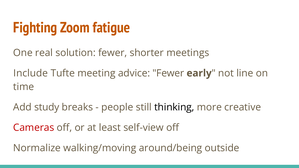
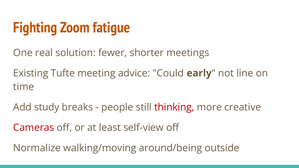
Include: Include -> Existing (31, 73)
advice Fewer: Fewer -> Could (168, 73)
thinking colour: black -> red (174, 107)
